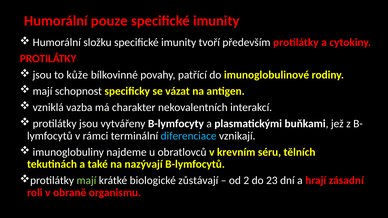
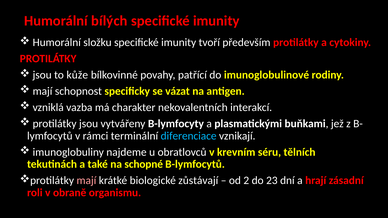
pouze: pouze -> bílých (109, 21)
nazývají: nazývají -> schopné (144, 164)
mají colour: light green -> pink (86, 181)
